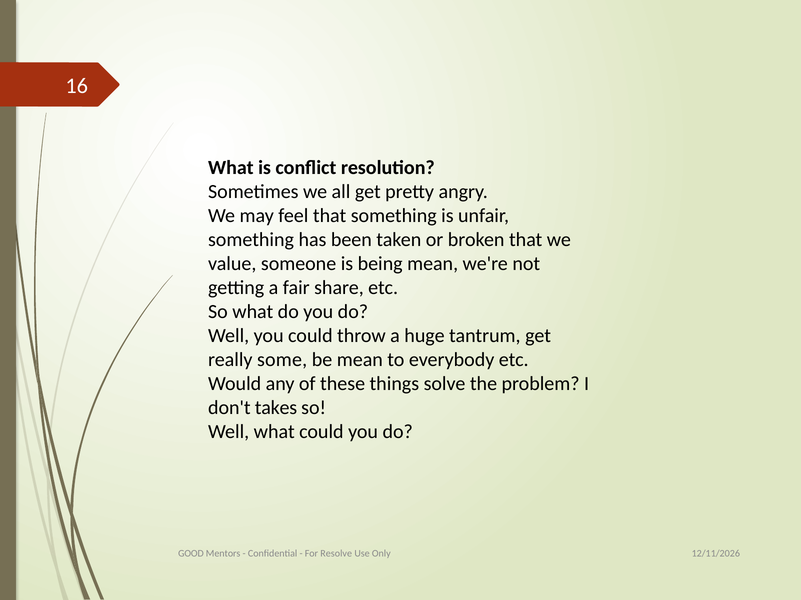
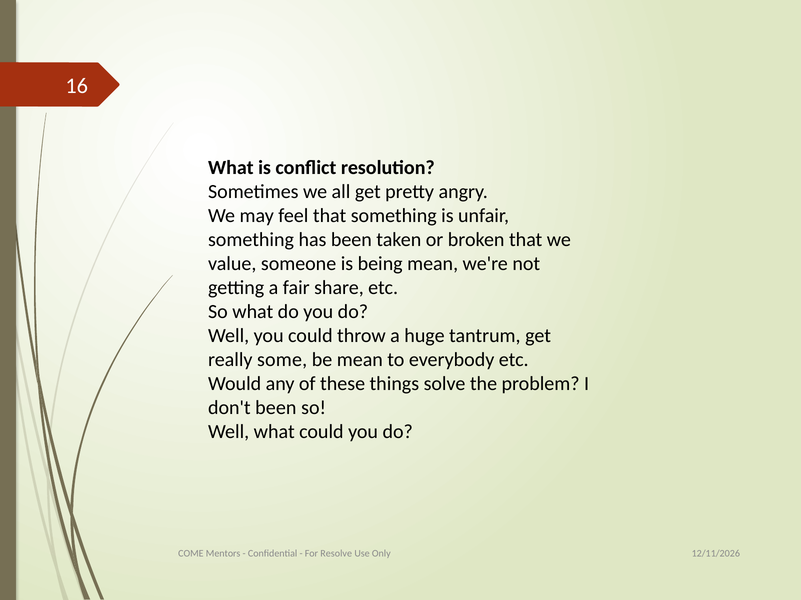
don't takes: takes -> been (276, 408)
GOOD: GOOD -> COME (191, 554)
